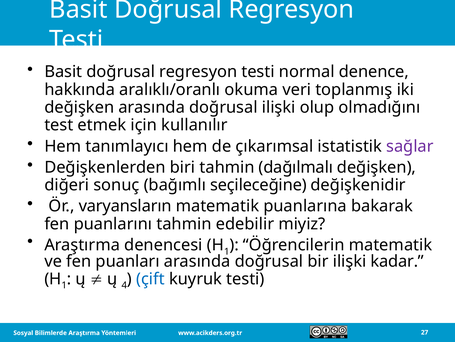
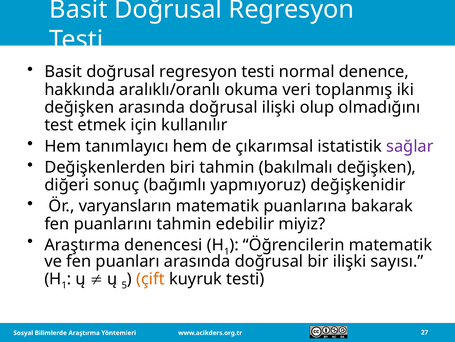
dağılmalı: dağılmalı -> bakılmalı (296, 167)
seçileceğine: seçileceğine -> yapmıyoruz (258, 185)
kadar: kadar -> sayısı (397, 261)
4: 4 -> 5 (124, 285)
çift colour: blue -> orange (150, 278)
